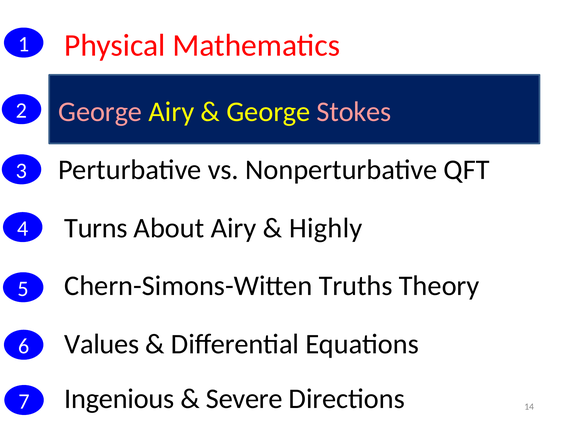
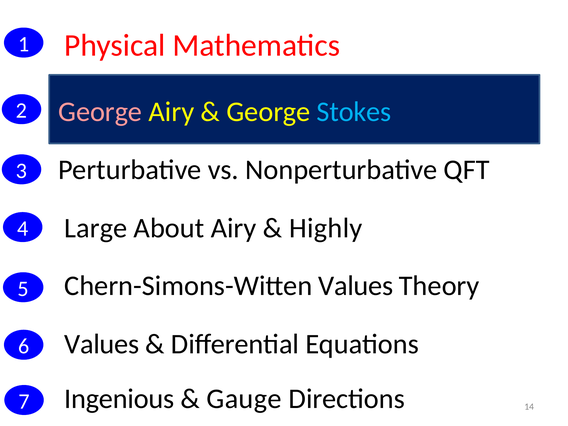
Stokes colour: pink -> light blue (354, 112)
Turns: Turns -> Large (96, 228)
Chern-Simons-Witten Truths: Truths -> Values (356, 286)
Severe: Severe -> Gauge (244, 399)
